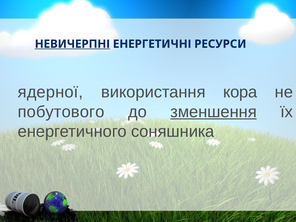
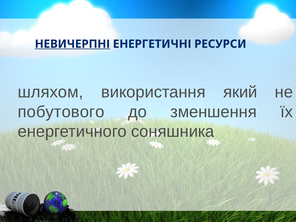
ядерної: ядерної -> шляхом (50, 92)
кора: кора -> який (240, 92)
зменшення underline: present -> none (214, 112)
